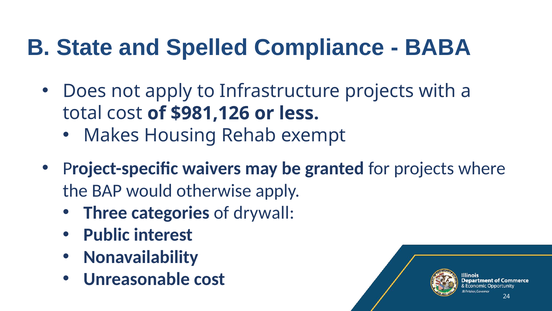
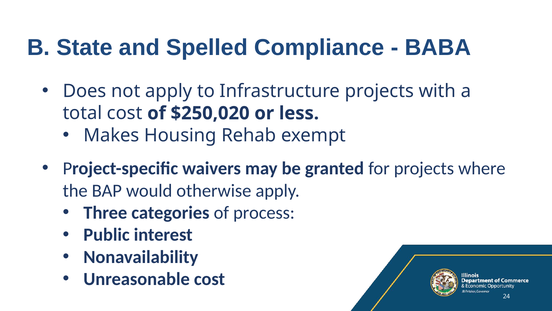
$981,126: $981,126 -> $250,020 (210, 113)
drywall: drywall -> process (264, 212)
